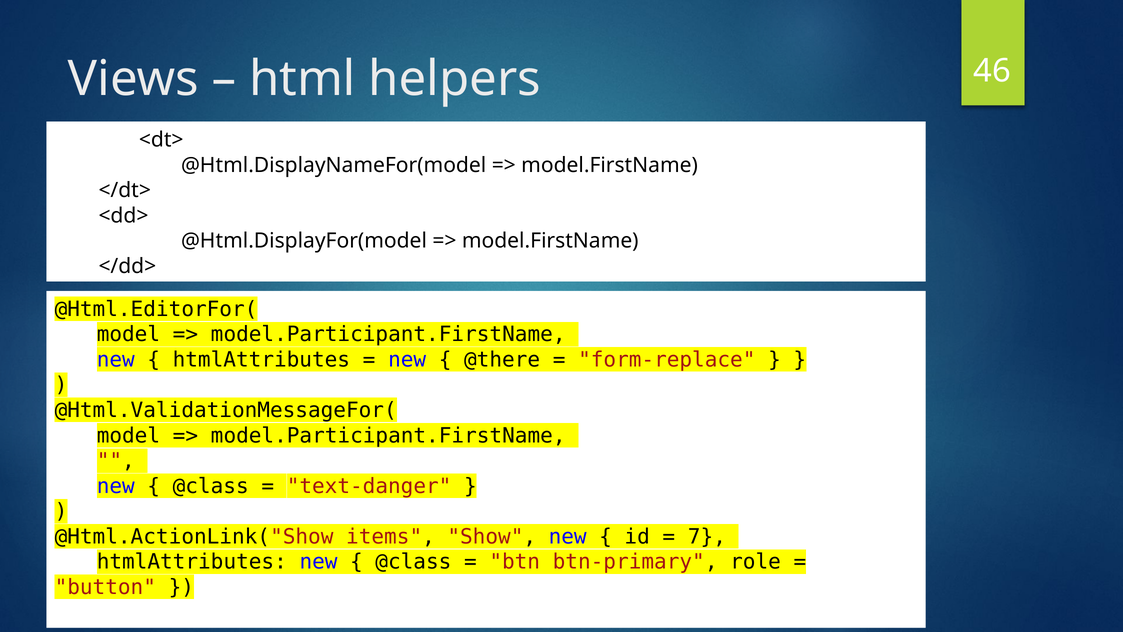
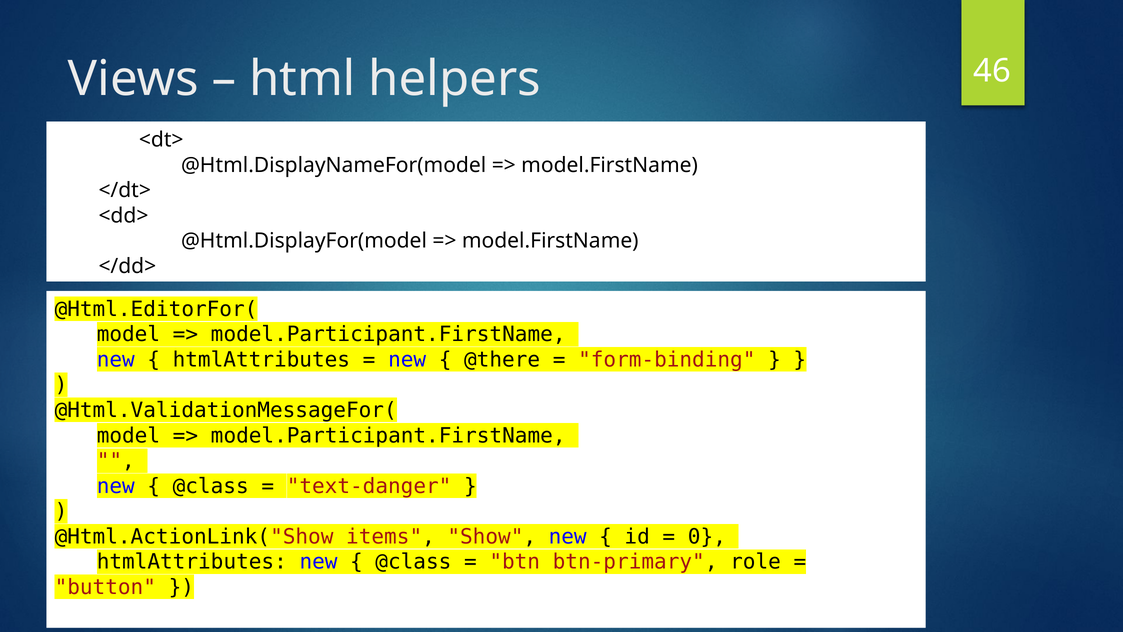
form-replace: form-replace -> form-binding (667, 360)
7: 7 -> 0 (707, 536)
